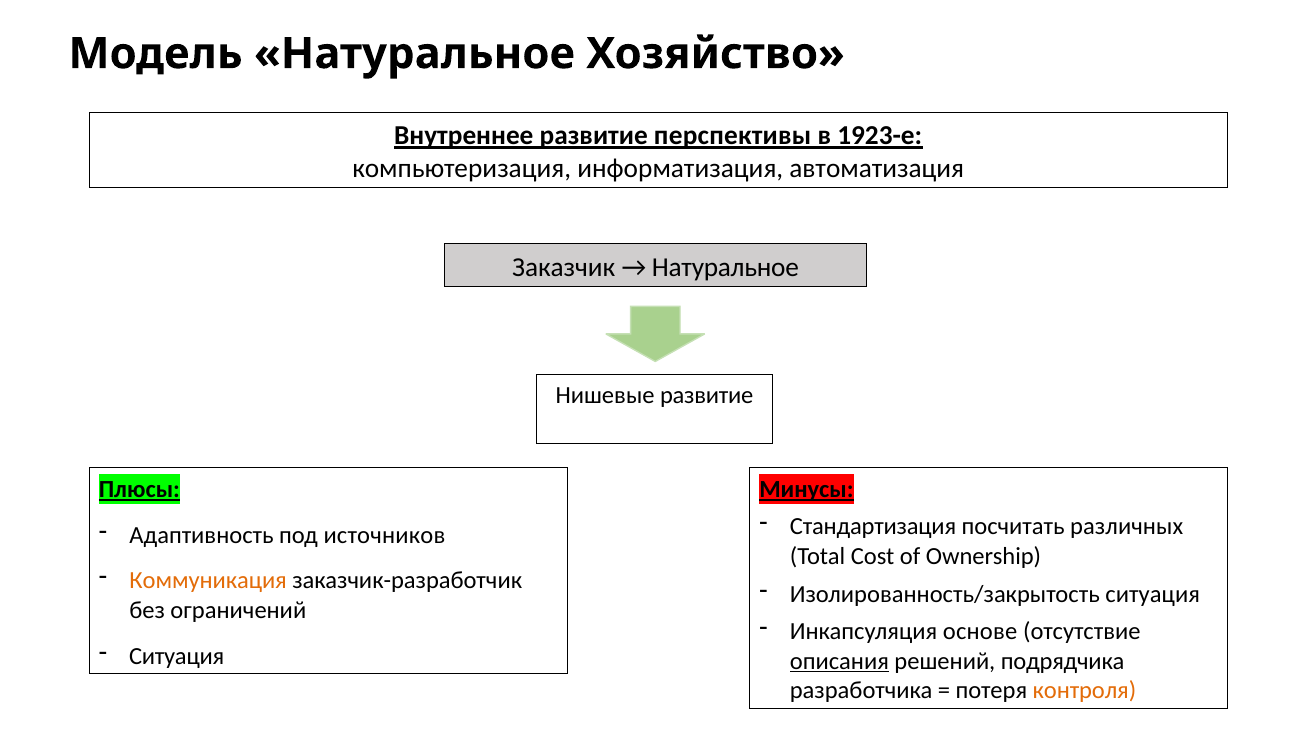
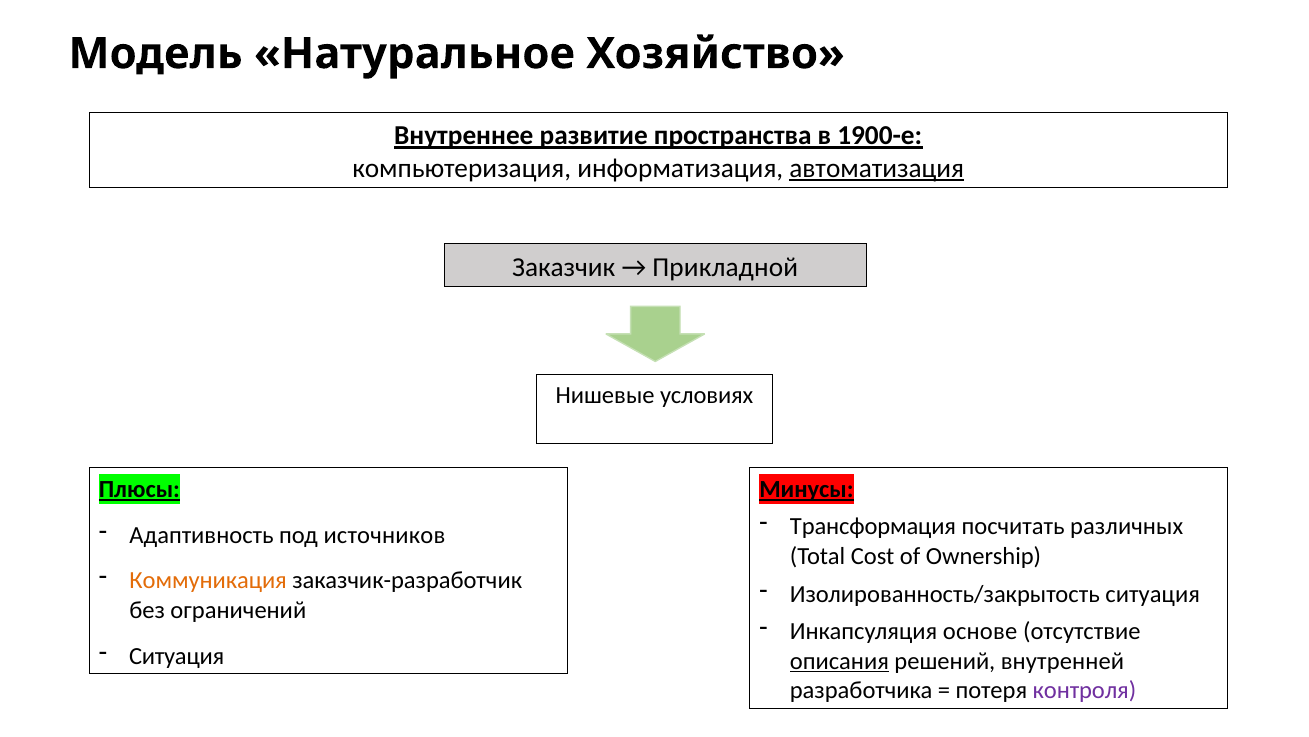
перспективы: перспективы -> пространства (733, 136)
1923-е: 1923-е -> 1900-е (880, 136)
автоматизация underline: none -> present (877, 168)
Натуральное: Натуральное -> Прикладной (725, 267)
Нишевые развитие: развитие -> условиях (707, 395)
Стандартизация: Стандартизация -> Трансформация (873, 526)
подрядчика: подрядчика -> внутренней (1062, 660)
контроля colour: orange -> purple (1084, 690)
